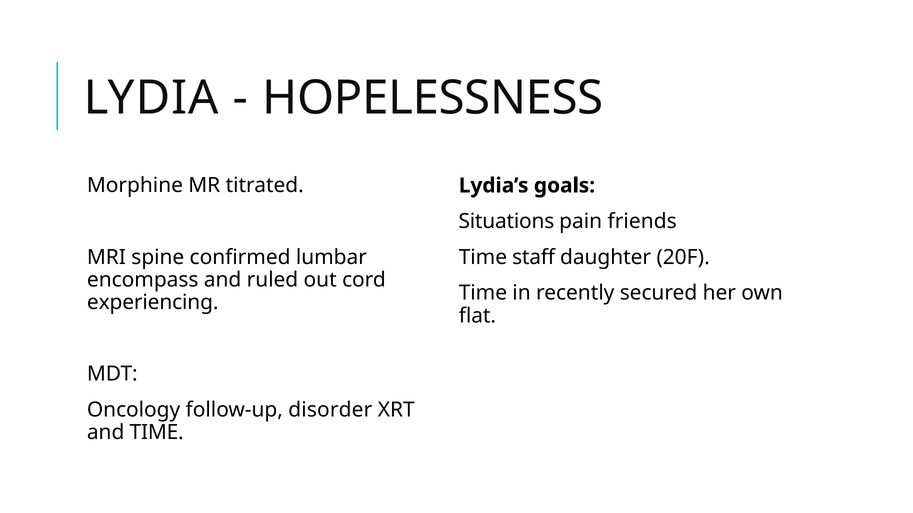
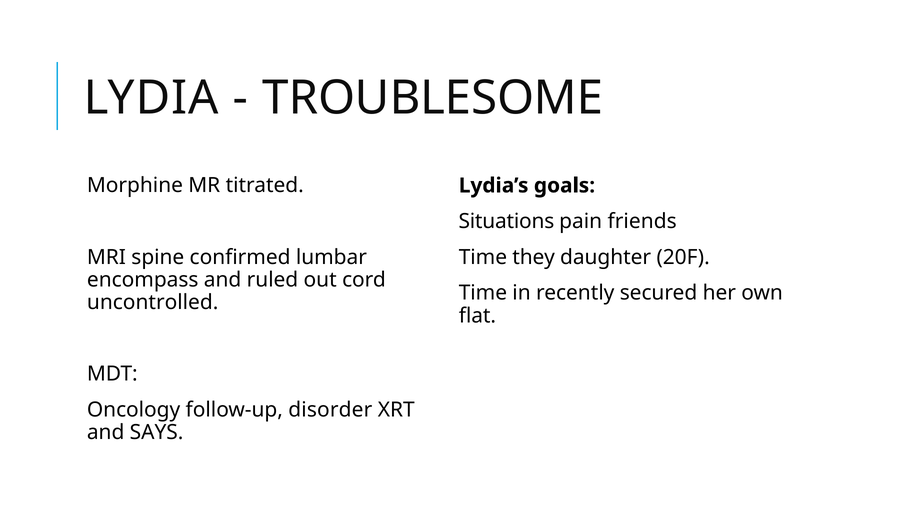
HOPELESSNESS: HOPELESSNESS -> TROUBLESOME (433, 98)
staff: staff -> they (534, 258)
experiencing: experiencing -> uncontrolled (153, 303)
and TIME: TIME -> SAYS (157, 433)
